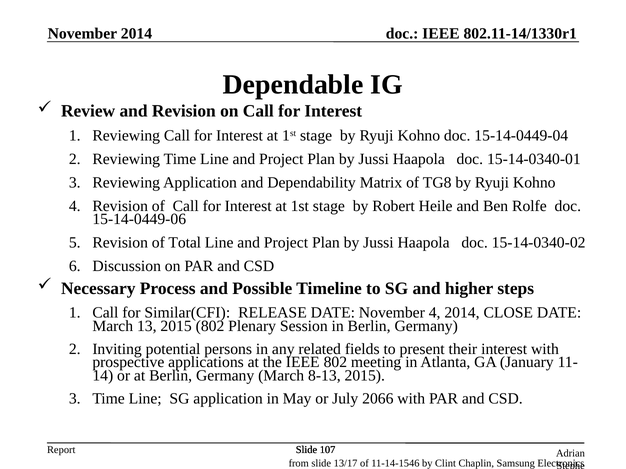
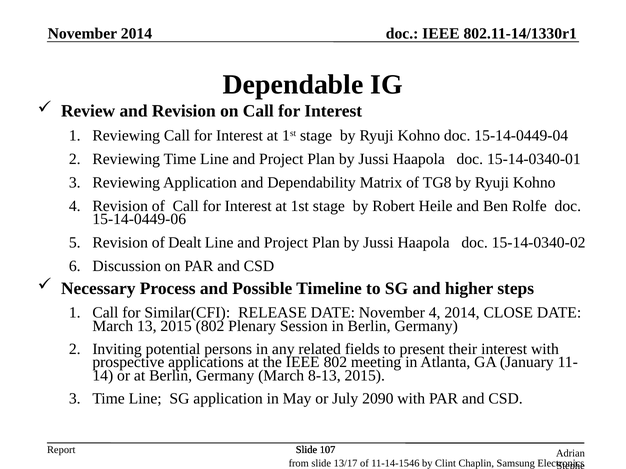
Total: Total -> Dealt (185, 243)
2066: 2066 -> 2090 (378, 399)
